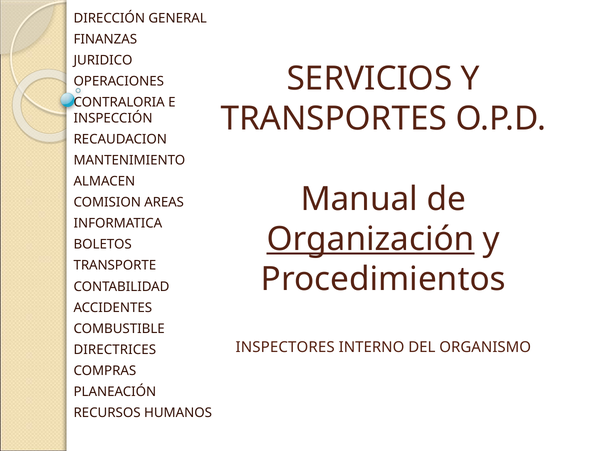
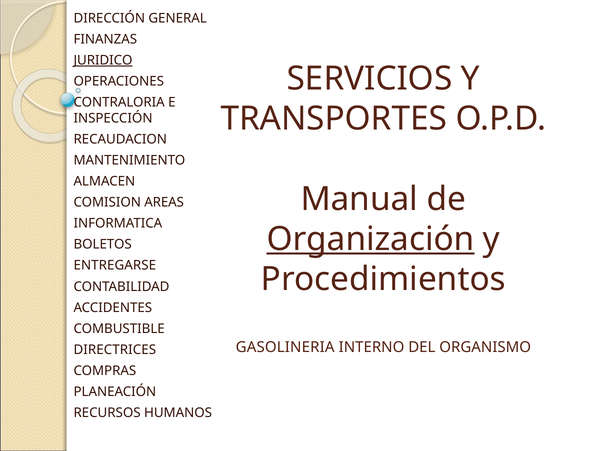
JURIDICO underline: none -> present (103, 60)
TRANSPORTE: TRANSPORTE -> ENTREGARSE (115, 265)
INSPECTORES: INSPECTORES -> GASOLINERIA (285, 347)
